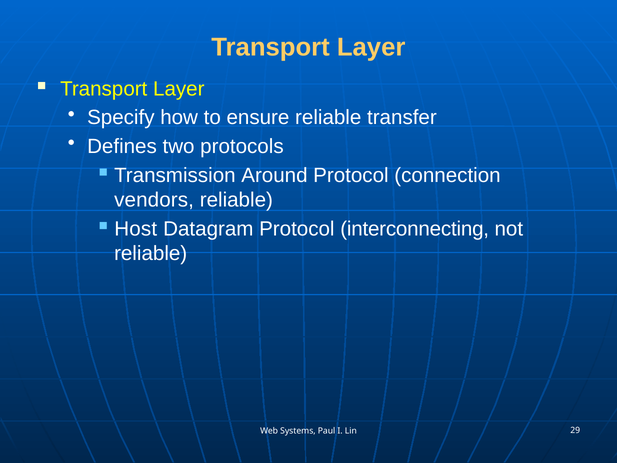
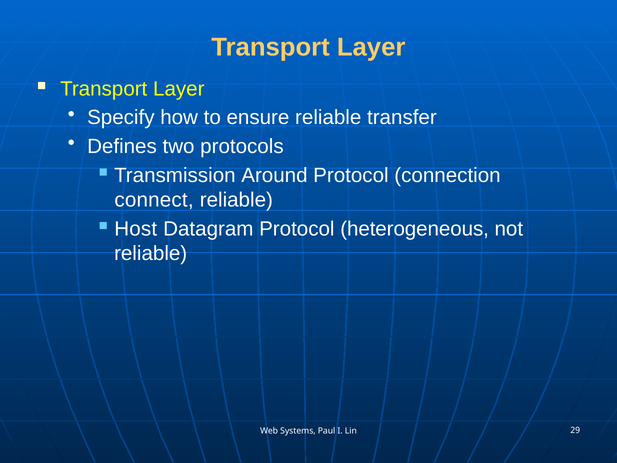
vendors: vendors -> connect (154, 200)
interconnecting: interconnecting -> heterogeneous (415, 229)
